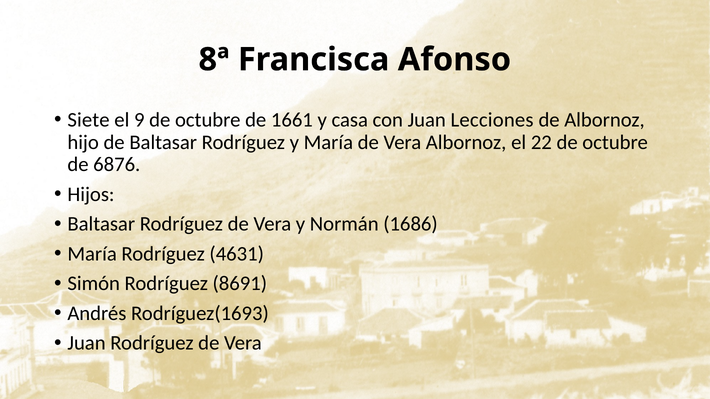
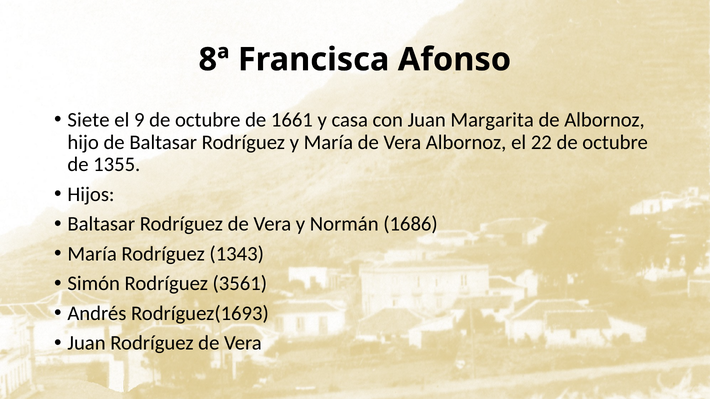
Lecciones: Lecciones -> Margarita (492, 120)
6876: 6876 -> 1355 (117, 165)
4631: 4631 -> 1343 (237, 254)
8691: 8691 -> 3561 (240, 284)
